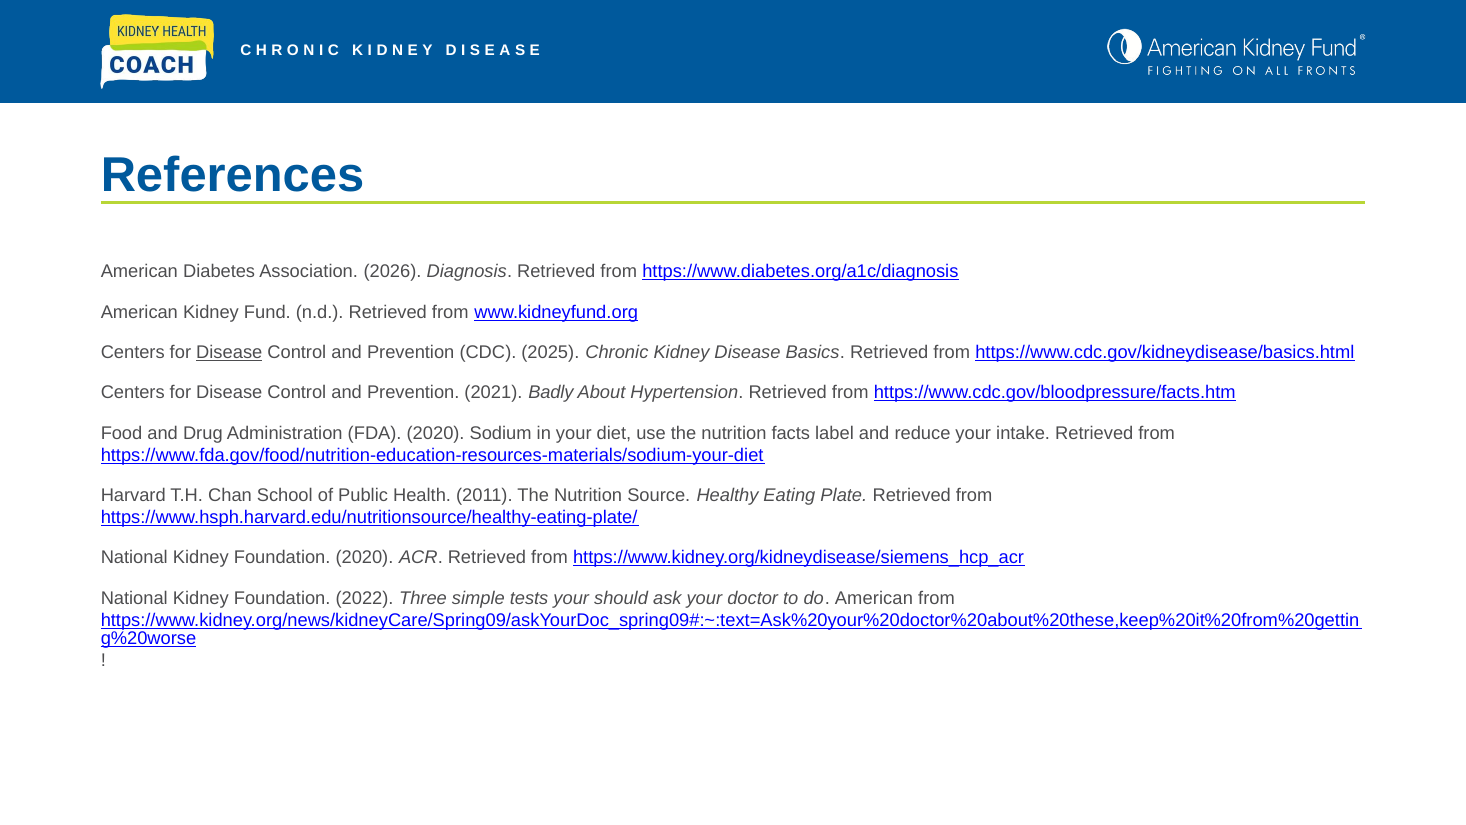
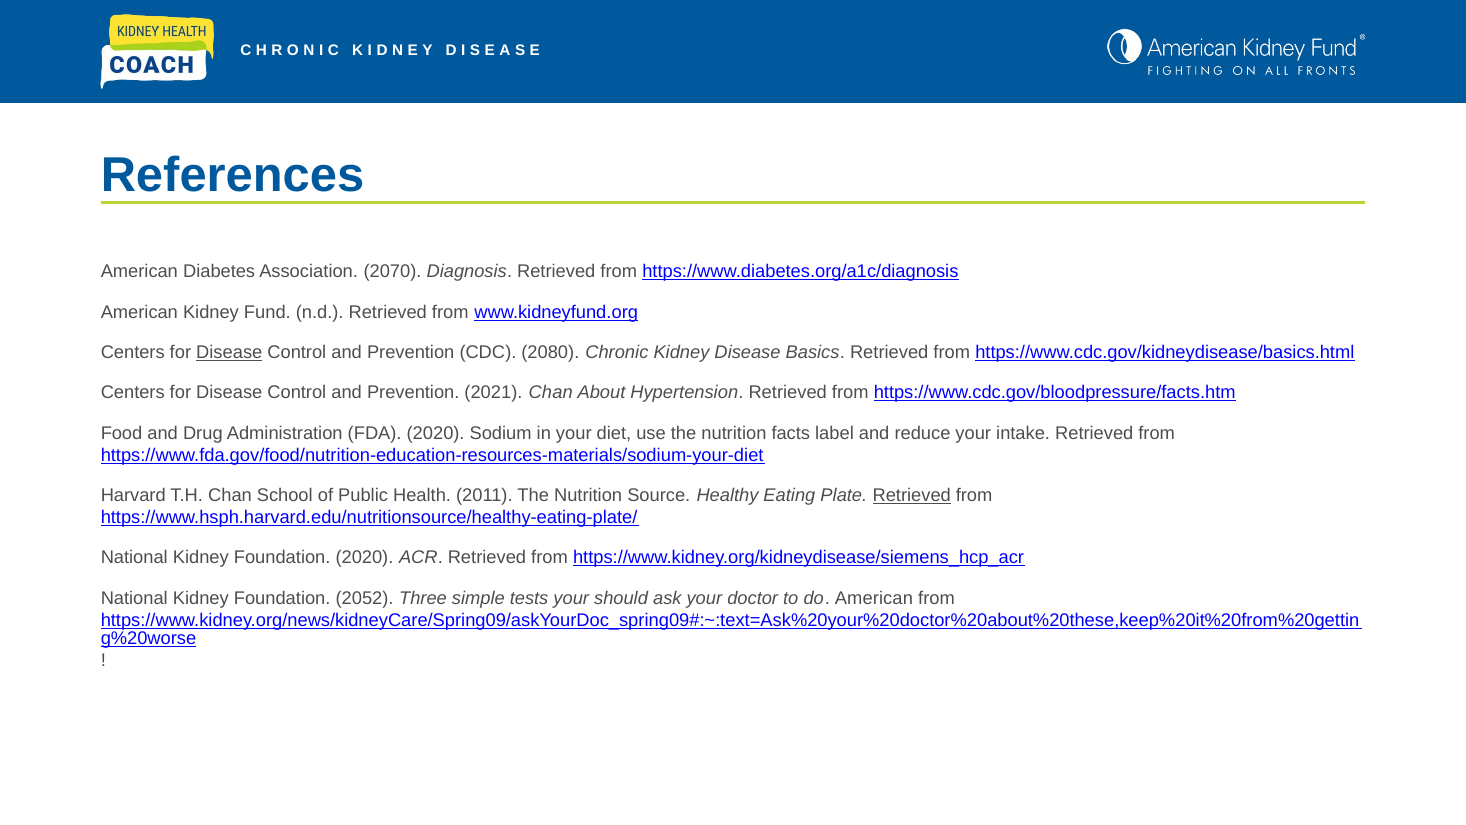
2026: 2026 -> 2070 (393, 272)
2025: 2025 -> 2080 (550, 352)
2021 Badly: Badly -> Chan (551, 393)
Retrieved underline: none -> present (912, 495)
2022: 2022 -> 2052 (365, 598)
